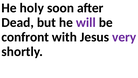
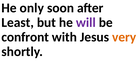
holy: holy -> only (32, 8)
Dead: Dead -> Least (18, 22)
very colour: purple -> orange (124, 37)
